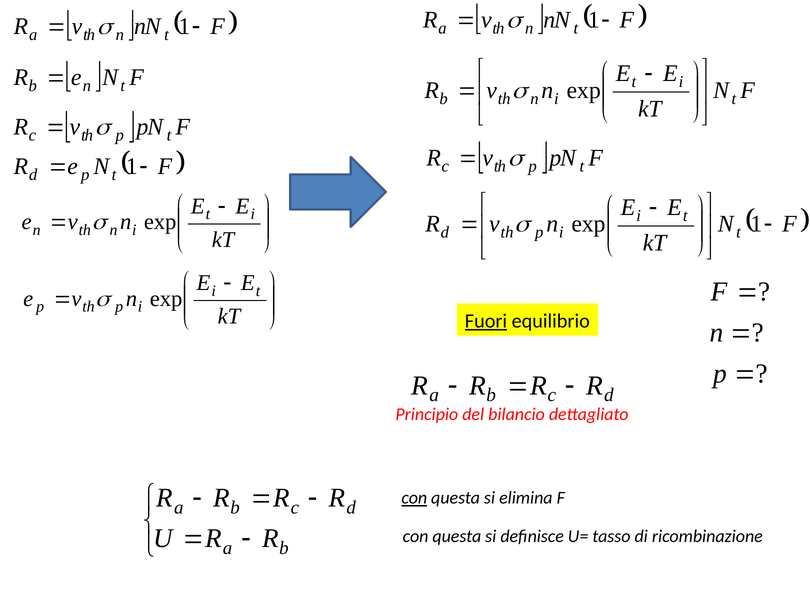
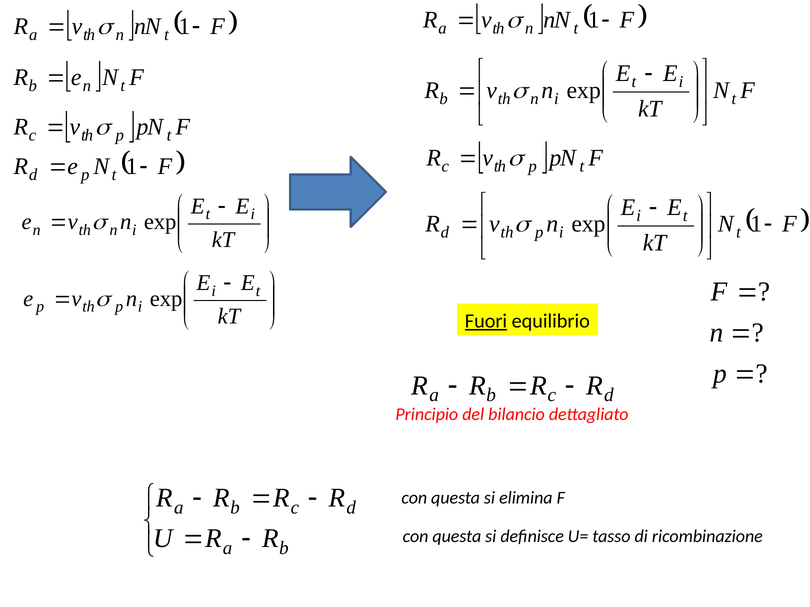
con underline: present -> none (414, 498)
